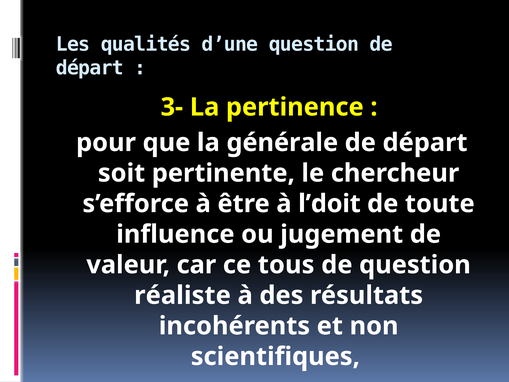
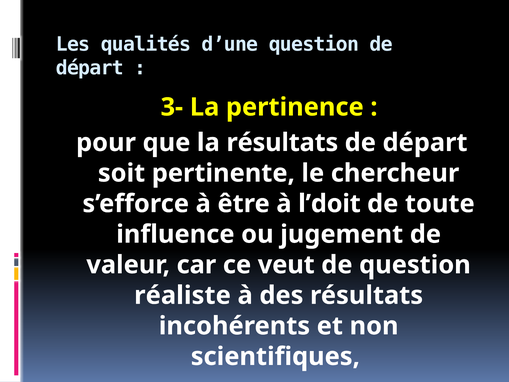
la générale: générale -> résultats (282, 143)
tous: tous -> veut (286, 265)
